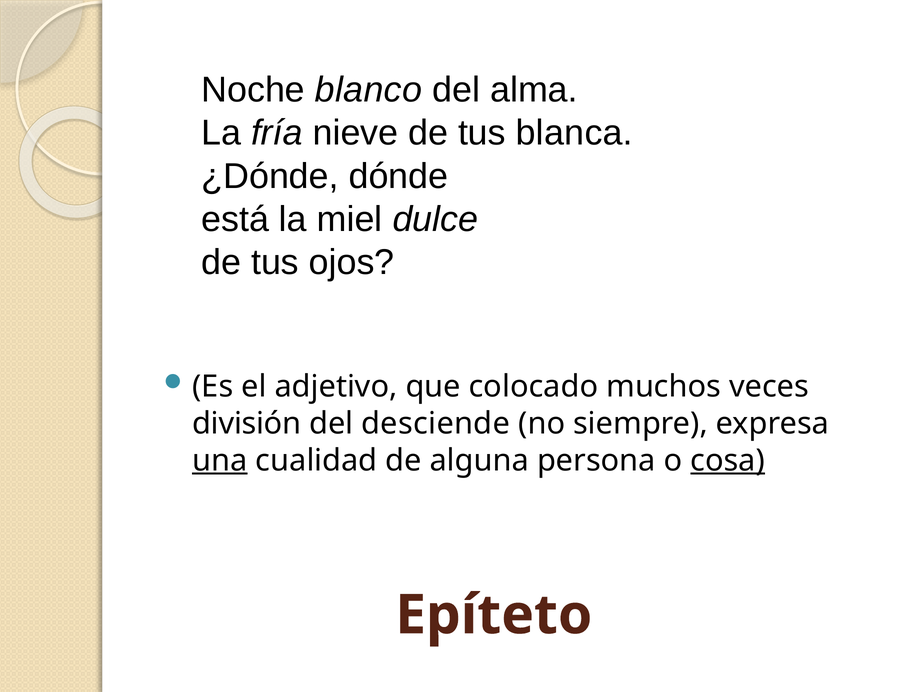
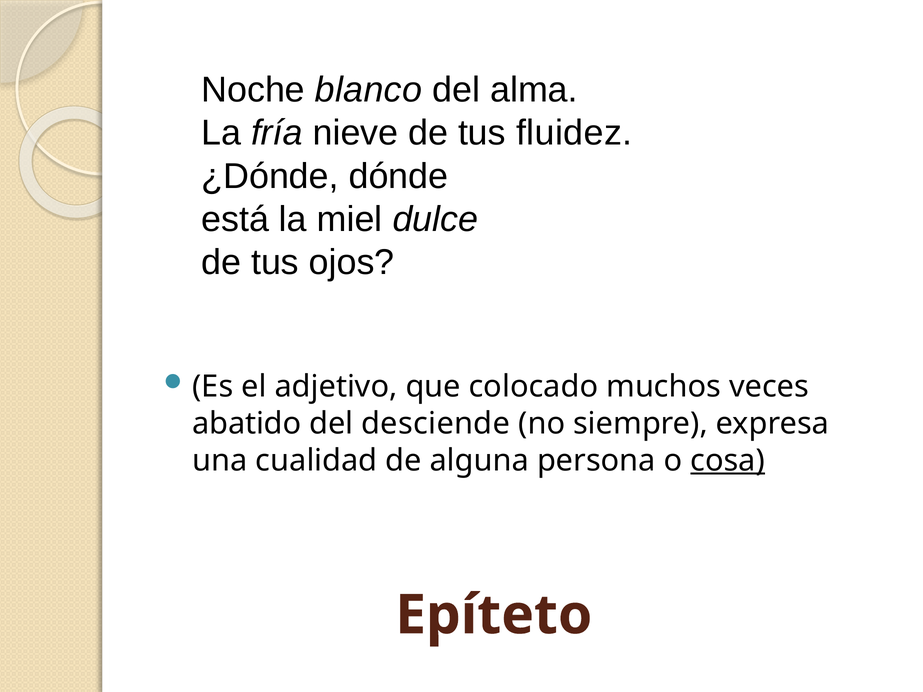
blanca: blanca -> fluidez (574, 133)
división: división -> abatido (247, 424)
una underline: present -> none (220, 461)
